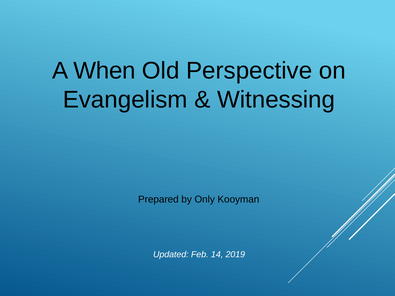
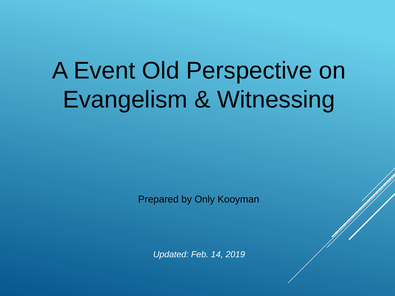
When: When -> Event (104, 71)
